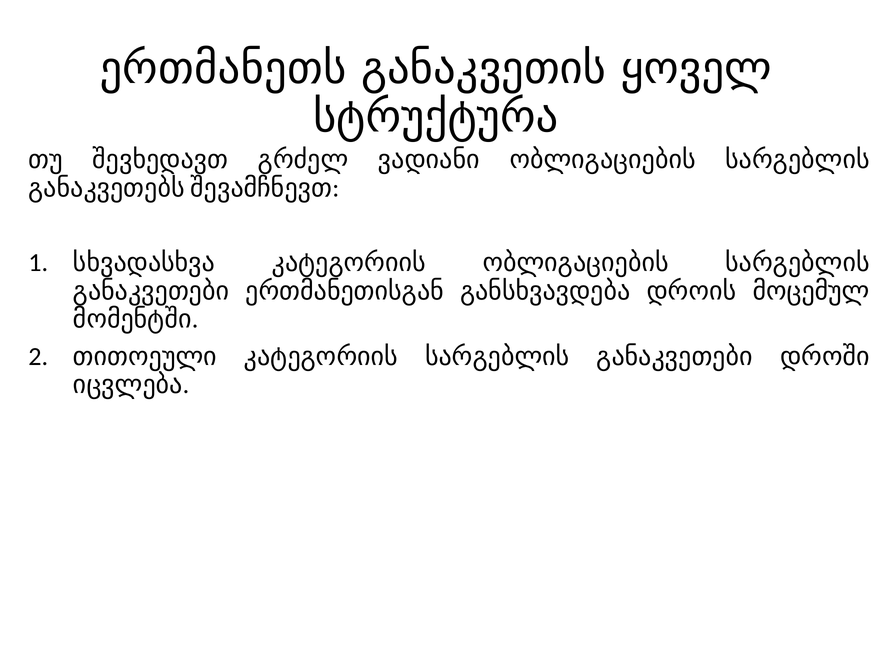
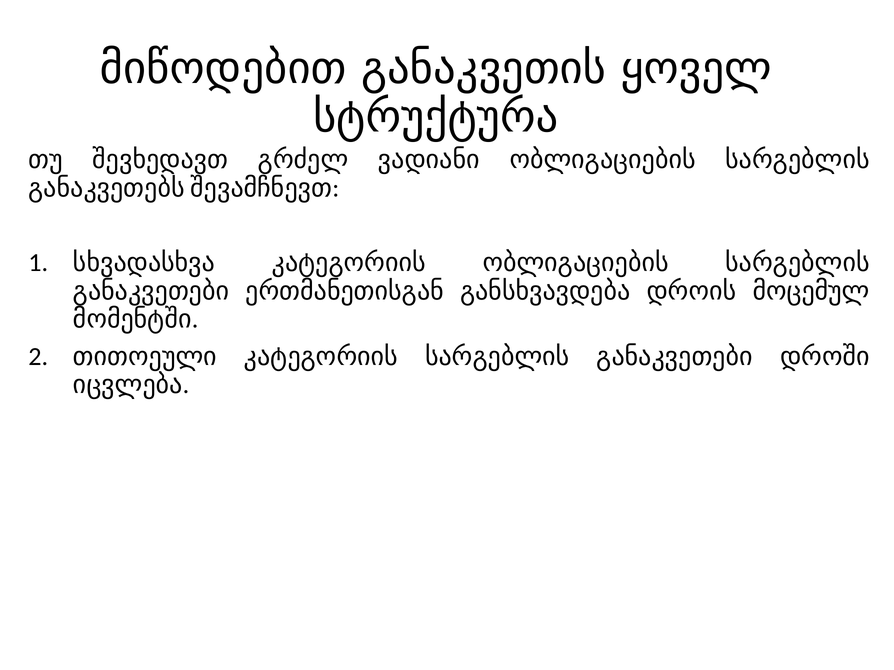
ერთმანეთს: ერთმანეთს -> მიწოდებით (223, 69)
